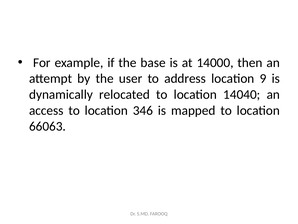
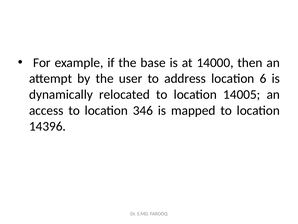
9: 9 -> 6 (263, 78)
14040: 14040 -> 14005 (242, 94)
66063: 66063 -> 14396 (47, 126)
